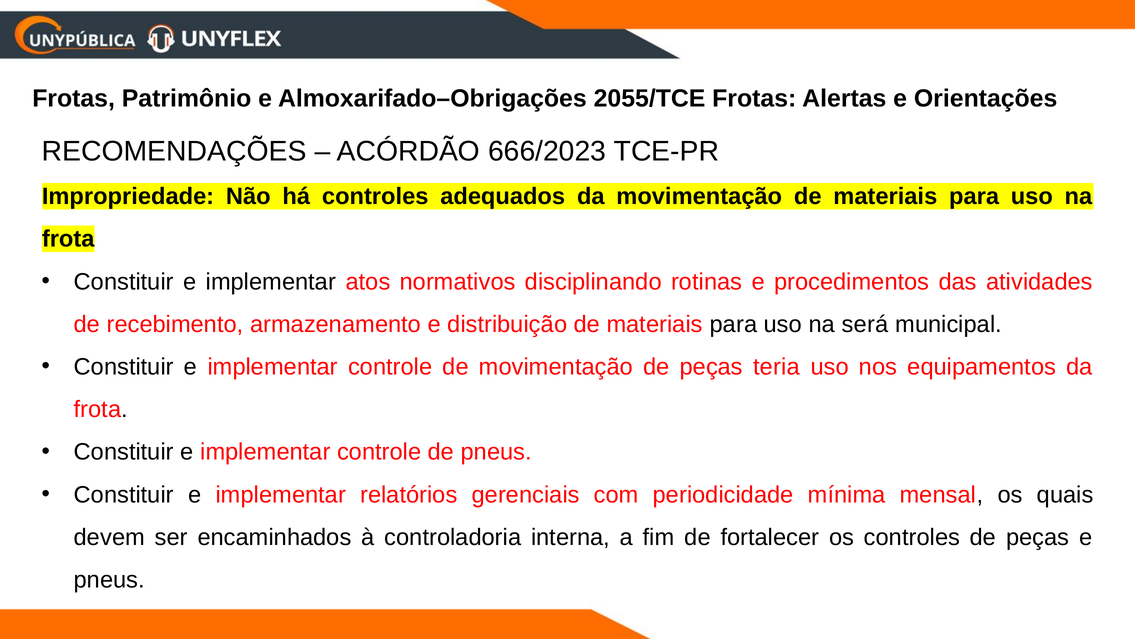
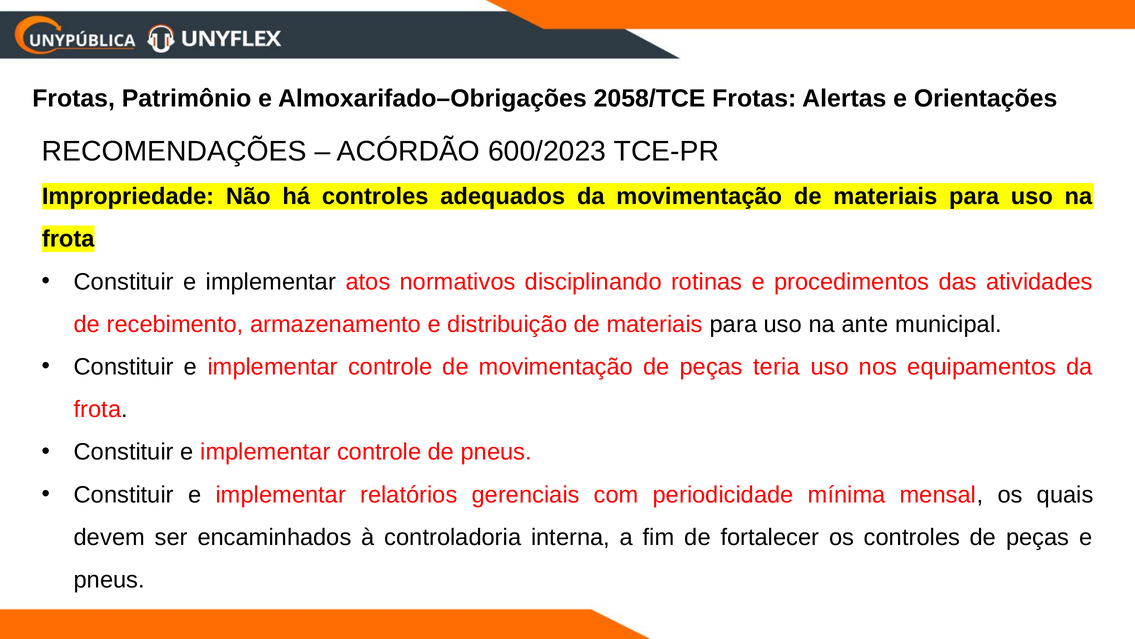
2055/TCE: 2055/TCE -> 2058/TCE (650, 98)
666/2023: 666/2023 -> 600/2023 (547, 151)
será: será -> ante (865, 324)
